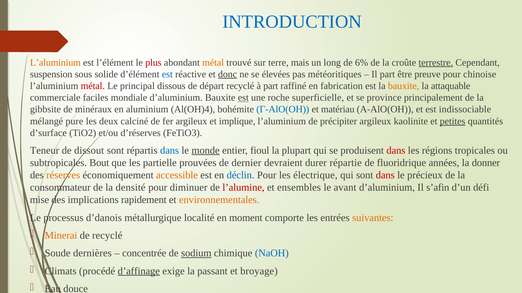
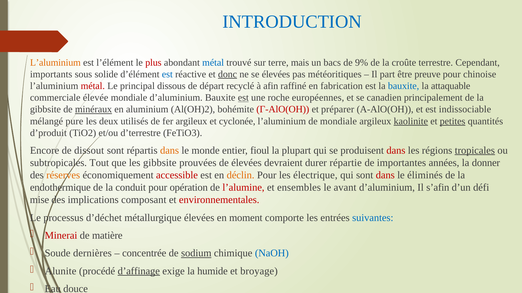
métal colour: orange -> blue (213, 63)
long: long -> bacs (332, 63)
6%: 6% -> 9% (362, 63)
terrestre underline: present -> none (436, 63)
suspension: suspension -> importants (51, 74)
à part: part -> afin (271, 86)
bauxite colour: orange -> blue (404, 86)
faciles: faciles -> élevée (96, 98)
superficielle: superficielle -> européennes (318, 98)
province: province -> canadien (384, 98)
minéraux underline: none -> present (93, 110)
Al(OH)4: Al(OH)4 -> Al(OH)2 (193, 110)
Γ-AlO(OH colour: blue -> red (283, 110)
matériau: matériau -> préparer (338, 110)
calciné: calciné -> utilisés (134, 121)
implique: implique -> cyclonée (237, 121)
de précipiter: précipiter -> mondiale (338, 121)
kaolinite underline: none -> present (411, 121)
d’surface: d’surface -> d’produit (48, 133)
d’réserves: d’réserves -> d’terrestre (141, 133)
Teneur: Teneur -> Encore (45, 151)
dans colour: blue -> orange (170, 151)
monde underline: present -> none (206, 151)
tropicales underline: none -> present (475, 151)
Bout: Bout -> Tout (99, 163)
les partielle: partielle -> gibbsite (160, 163)
de dernier: dernier -> élevées (246, 163)
fluoridrique: fluoridrique -> importantes (401, 163)
accessible colour: orange -> red (177, 175)
déclin colour: blue -> orange (241, 175)
précieux: précieux -> éliminés (425, 175)
consommateur: consommateur -> endothermique (60, 188)
densité: densité -> conduit (131, 188)
diminuer: diminuer -> opération (189, 188)
rapidement: rapidement -> composant (144, 200)
environnementales colour: orange -> red (219, 200)
d’danois: d’danois -> d’déchet (104, 218)
métallurgique localité: localité -> élevées (199, 218)
suivantes colour: orange -> blue (373, 218)
Minerai colour: orange -> red (61, 236)
de recyclé: recyclé -> matière (107, 236)
Climats: Climats -> Alunite (61, 272)
passant: passant -> humide (212, 272)
